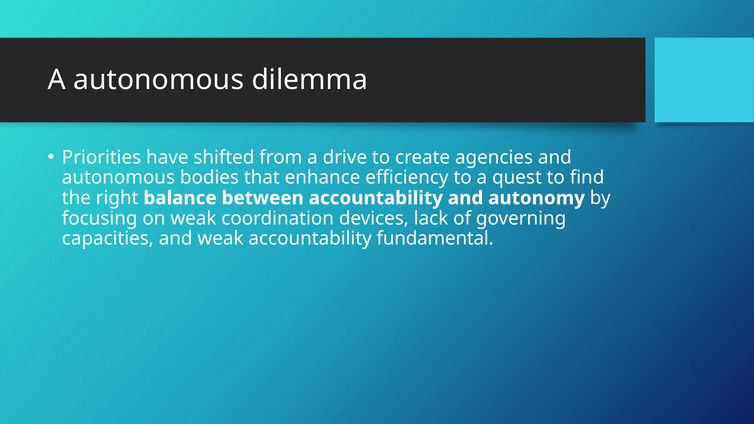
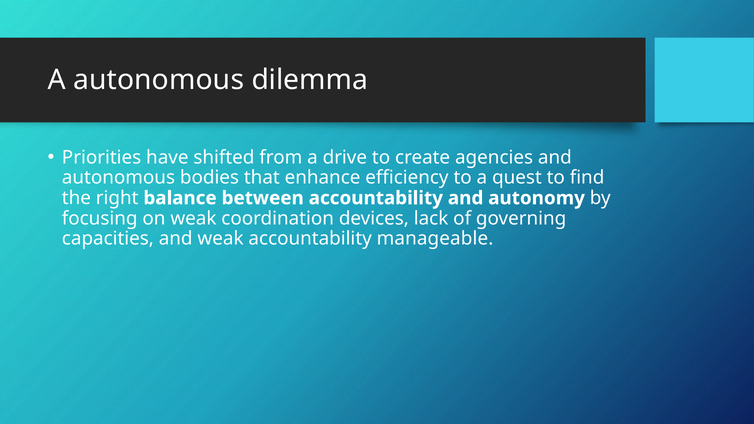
fundamental: fundamental -> manageable (435, 239)
